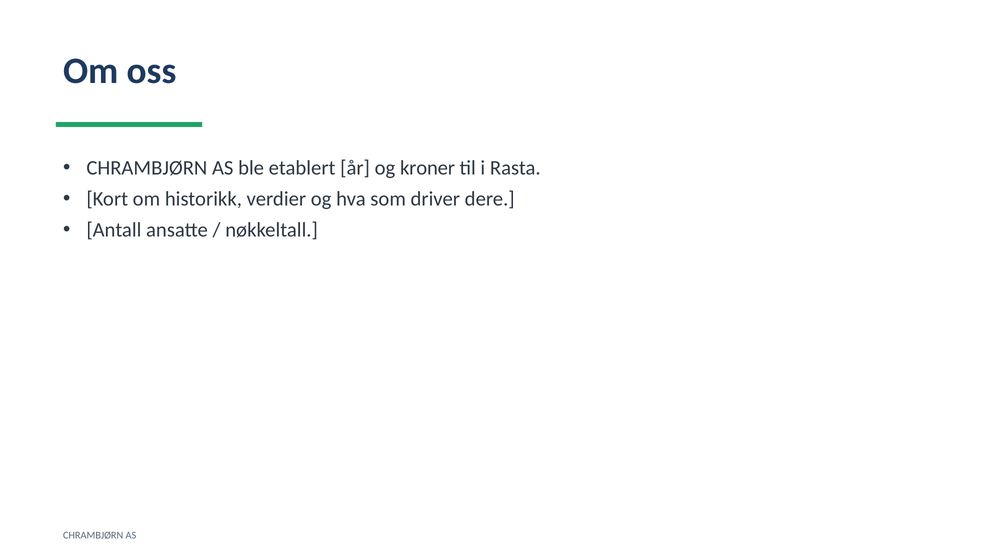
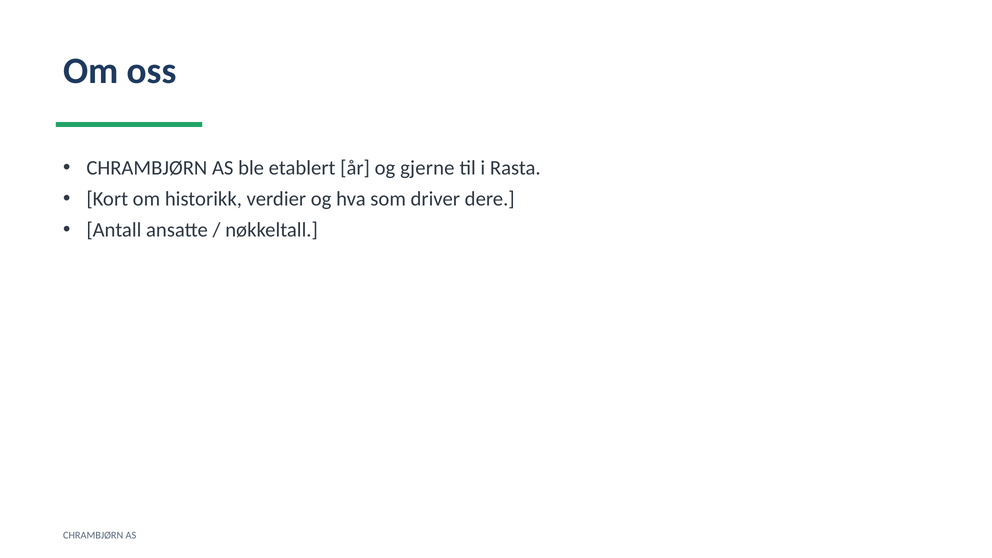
kroner: kroner -> gjerne (427, 168)
